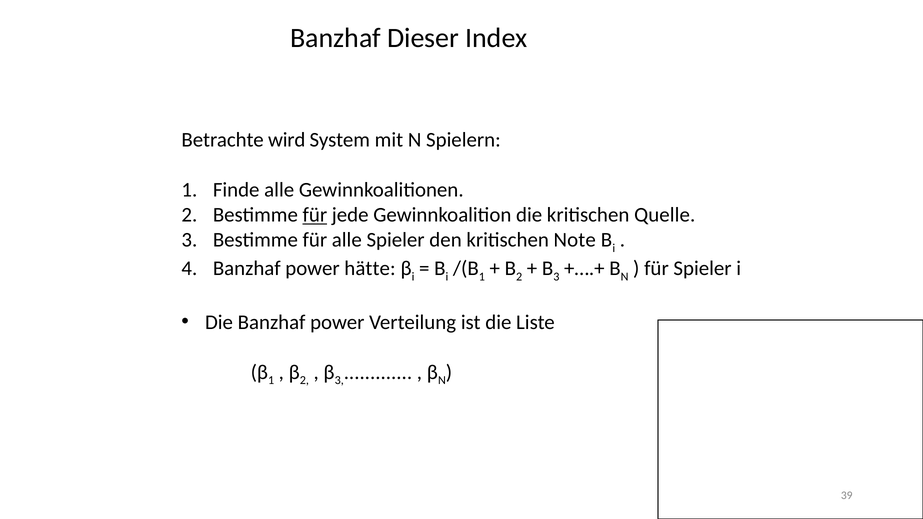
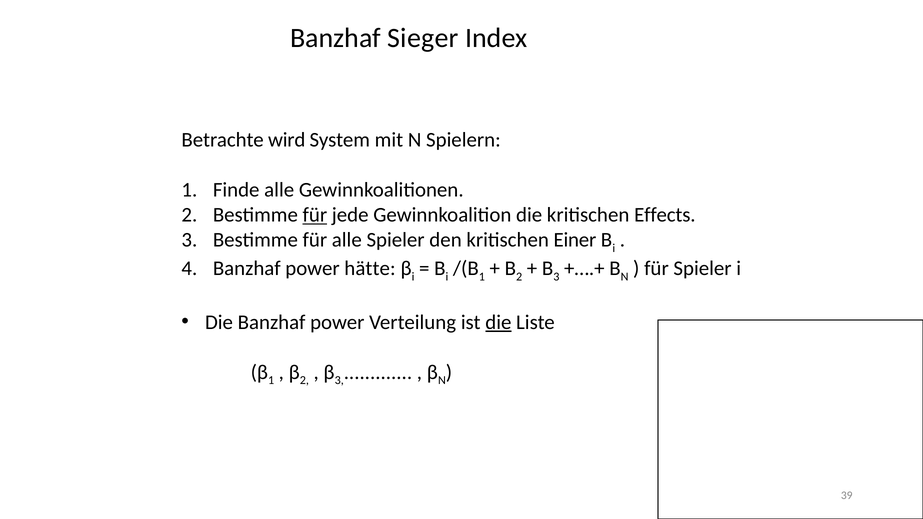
Dieser: Dieser -> Sieger (423, 38)
Quelle: Quelle -> Effects (665, 215)
Note: Note -> Einer (575, 240)
die underline: none -> present (498, 322)
